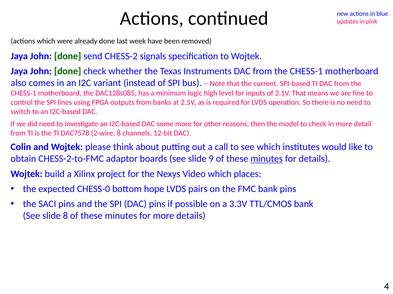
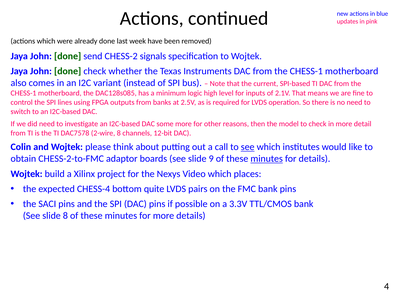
see underline: none -> present (248, 147)
CHESS-0: CHESS-0 -> CHESS-4 (94, 189)
hope: hope -> quite (154, 189)
